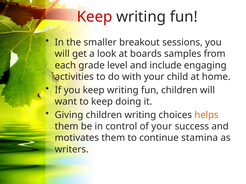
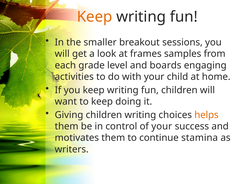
Keep colour: red -> orange (95, 17)
boards: boards -> frames (146, 54)
include: include -> boards (166, 65)
